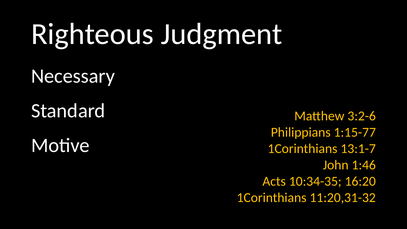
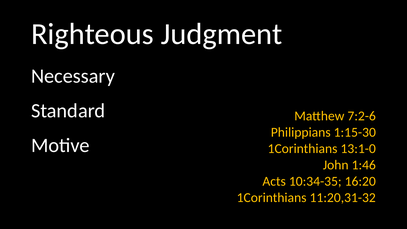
3:2-6: 3:2-6 -> 7:2-6 (362, 116)
1:15-77: 1:15-77 -> 1:15-30 (355, 132)
13:1-7: 13:1-7 -> 13:1-0 (358, 149)
